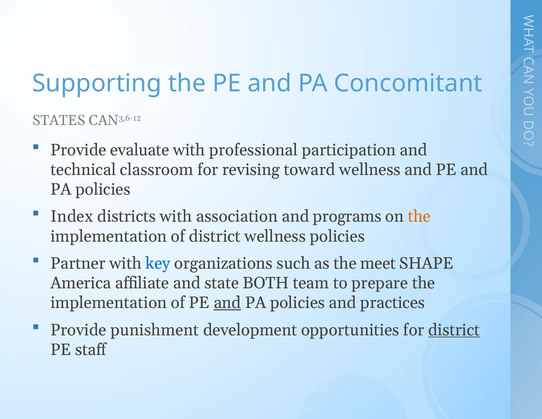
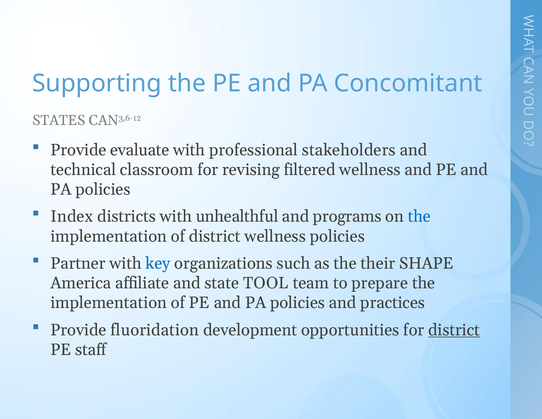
participation: participation -> stakeholders (349, 150)
toward: toward -> filtered (310, 170)
association: association -> unhealthful (237, 216)
the colour: orange -> blue (419, 216)
meet: meet -> their (378, 263)
BOTH: BOTH -> TOOL (266, 283)
and underline: present -> none (227, 303)
punishment: punishment -> fluoridation (155, 330)
